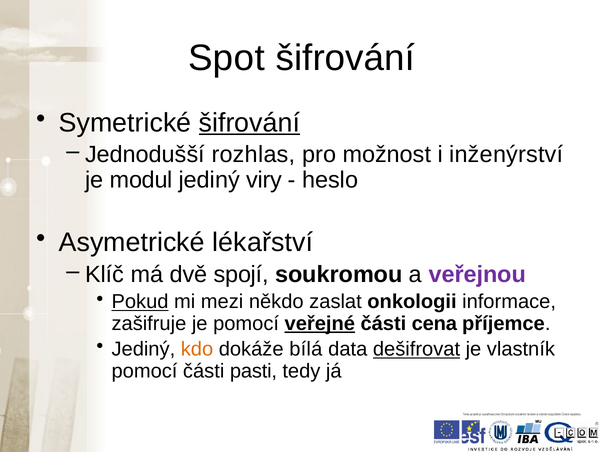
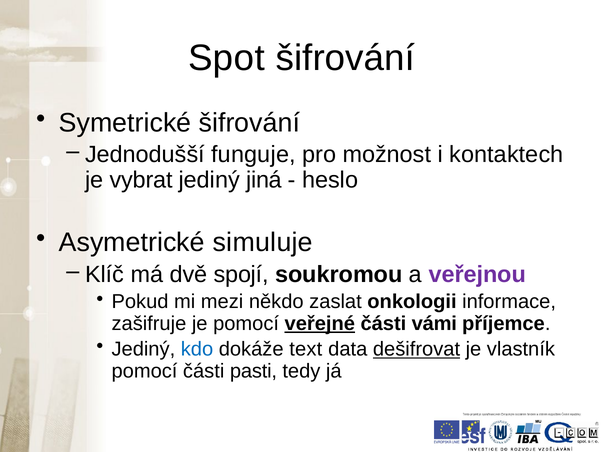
šifrování underline: present -> none (249, 123)
rozhlas: rozhlas -> funguje (254, 155)
inženýrství: inženýrství -> kontaktech (506, 155)
modul: modul -> vybrat (141, 180)
viry: viry -> jiná (264, 180)
lékařství: lékařství -> simuluje (263, 243)
Pokud underline: present -> none (140, 302)
cena: cena -> vámi (434, 324)
kdo colour: orange -> blue (197, 349)
bílá: bílá -> text (306, 349)
